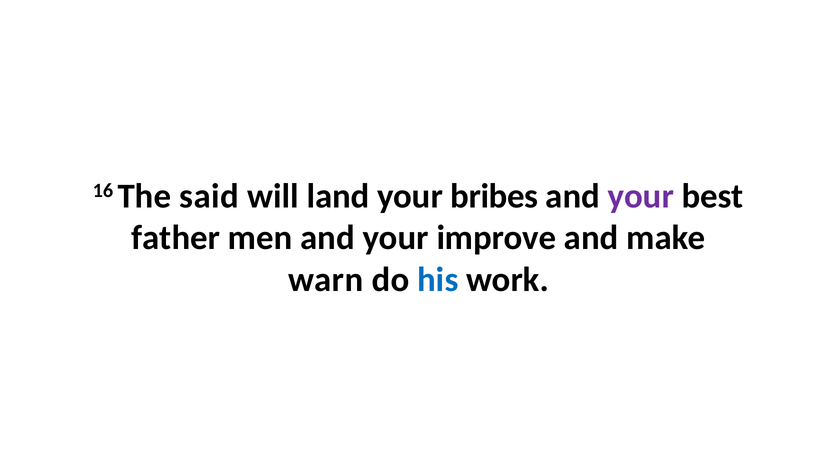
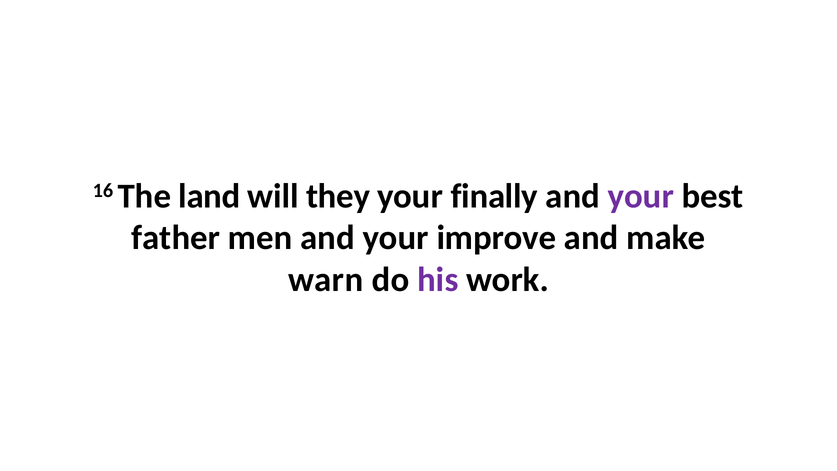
said: said -> land (209, 196)
land: land -> they (338, 196)
bribes: bribes -> finally (494, 196)
his colour: blue -> purple (438, 280)
